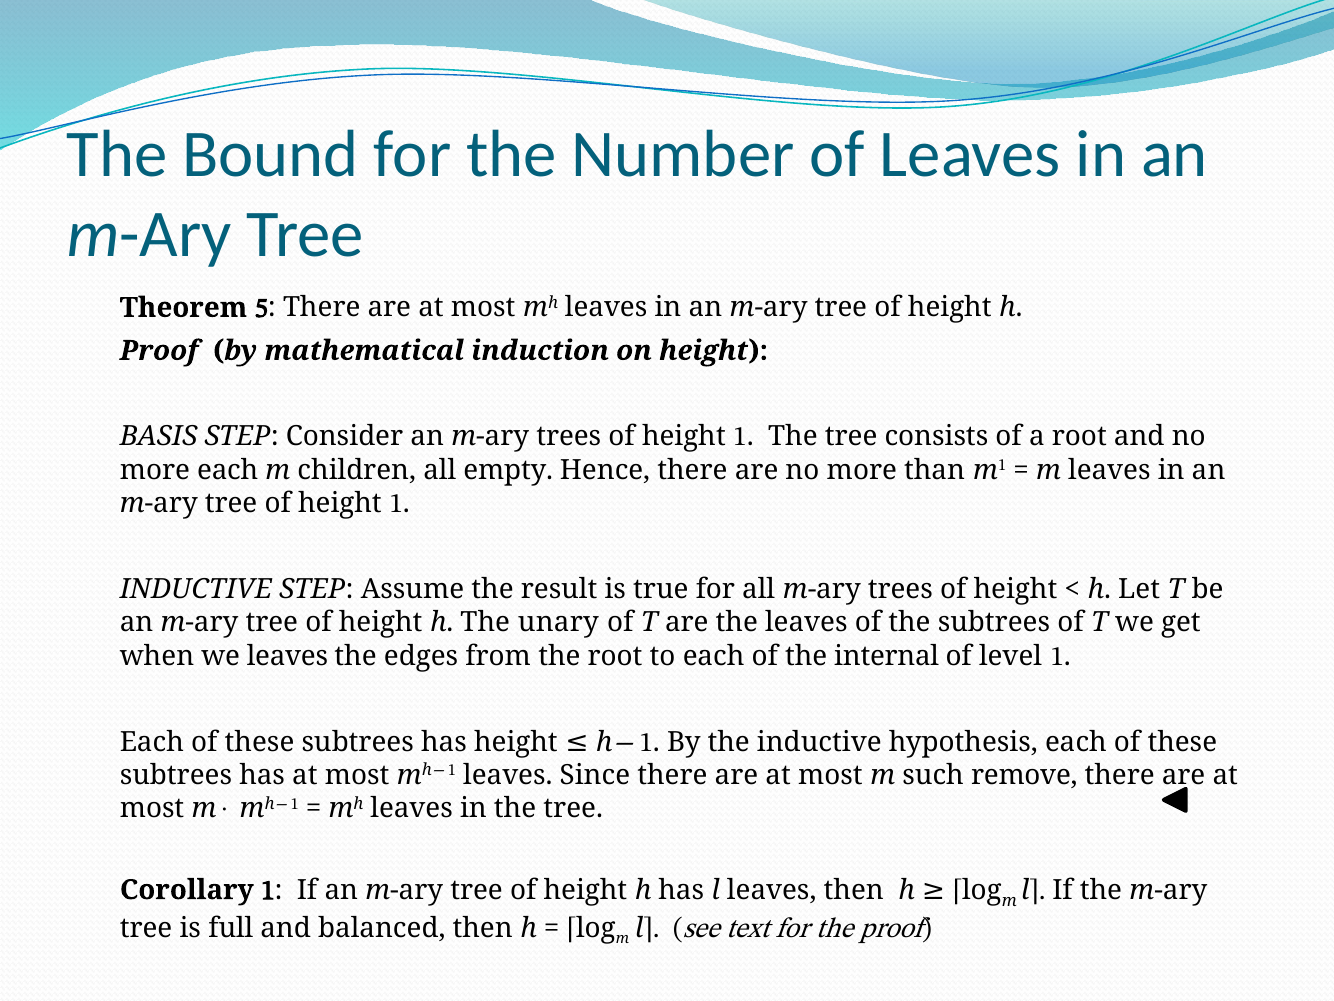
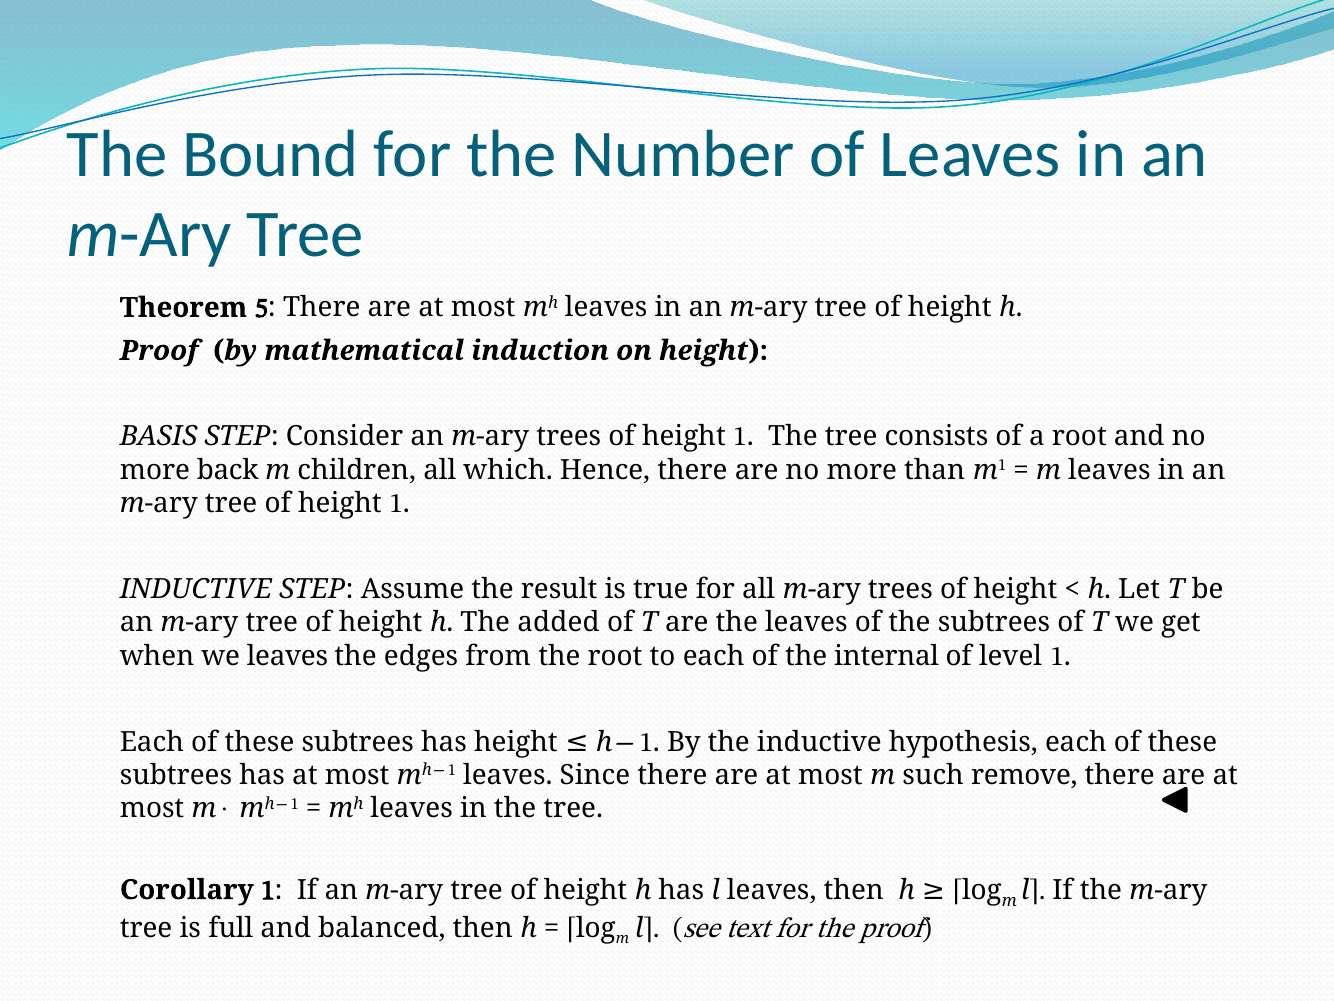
more each: each -> back (228, 470)
empty: empty -> which (508, 470)
unary: unary -> added (558, 622)
